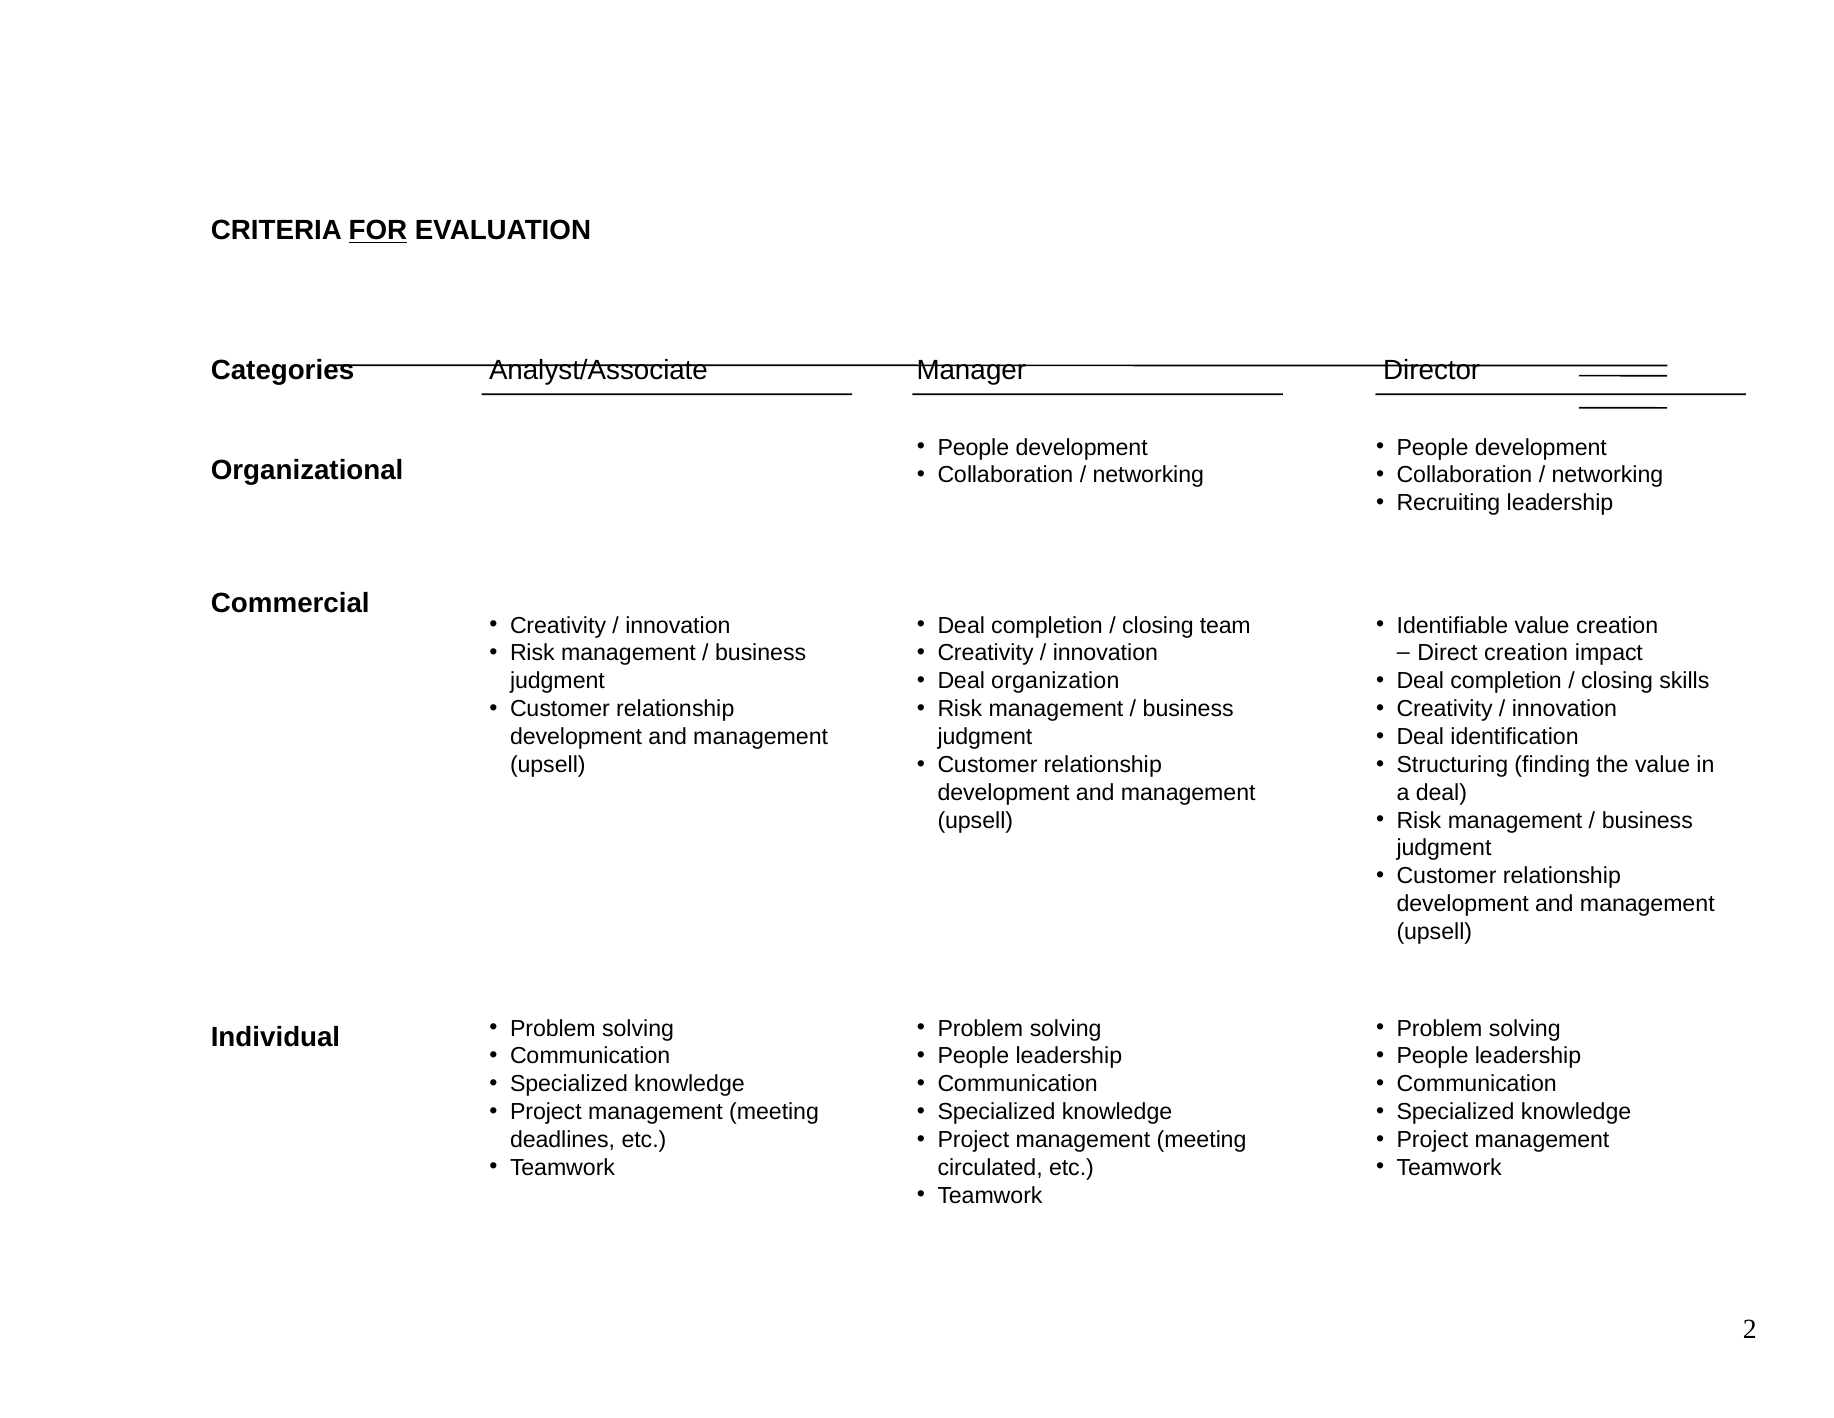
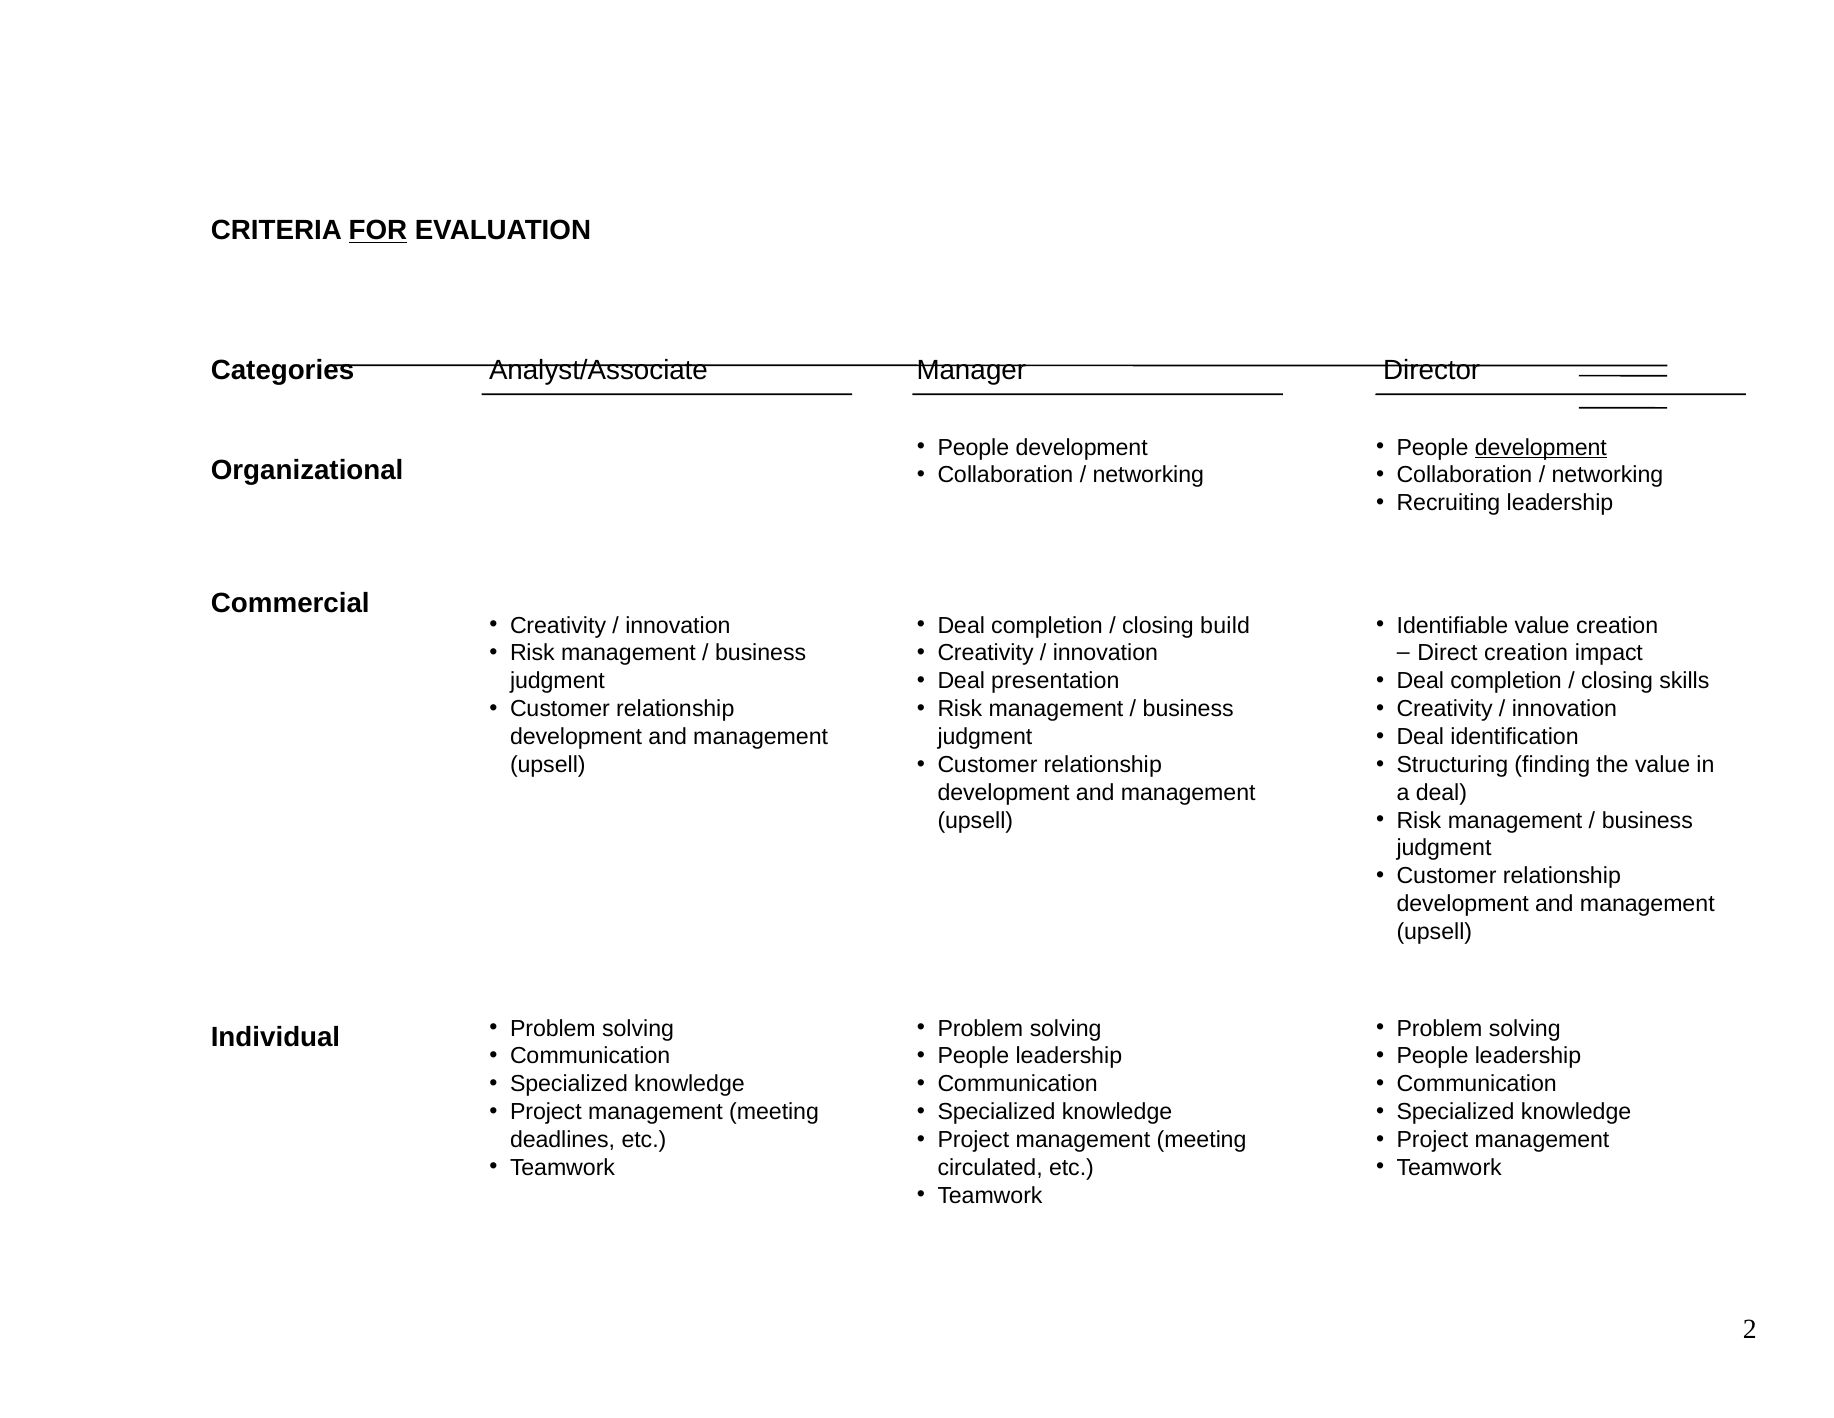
development underline: none -> present (1541, 447)
team: team -> build (1225, 625)
organization: organization -> presentation (1055, 681)
